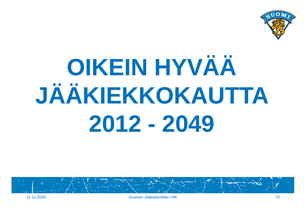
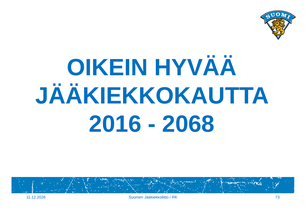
2012: 2012 -> 2016 (115, 124)
2049: 2049 -> 2068 (188, 124)
